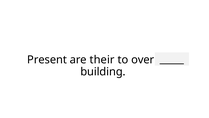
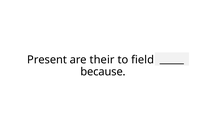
over: over -> field (143, 60)
building: building -> because (103, 72)
